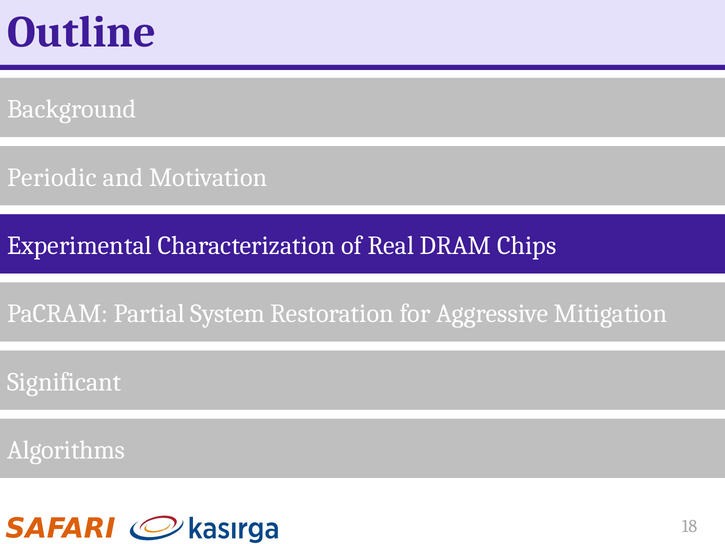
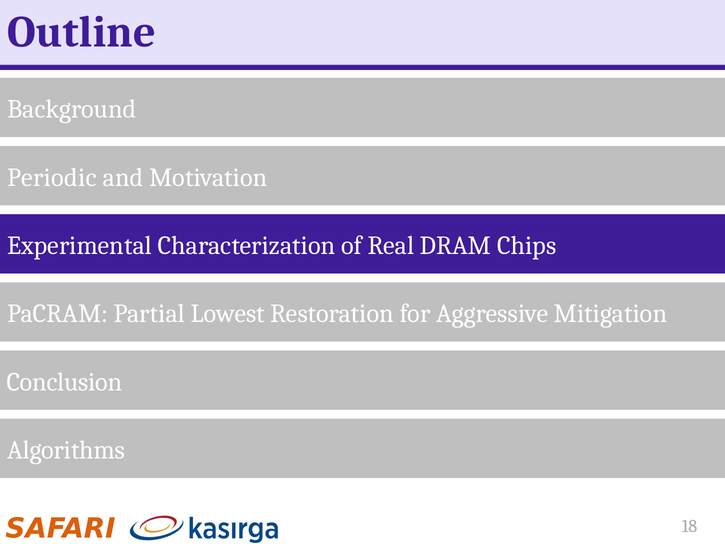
System: System -> Lowest (228, 314)
Significant: Significant -> Conclusion (64, 382)
